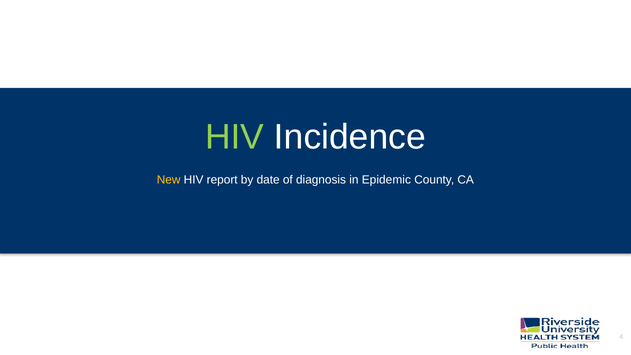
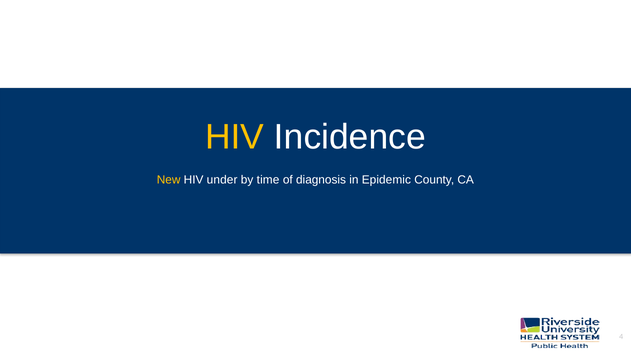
HIV colour: light green -> yellow (235, 137)
report: report -> under (222, 180)
date: date -> time (268, 180)
